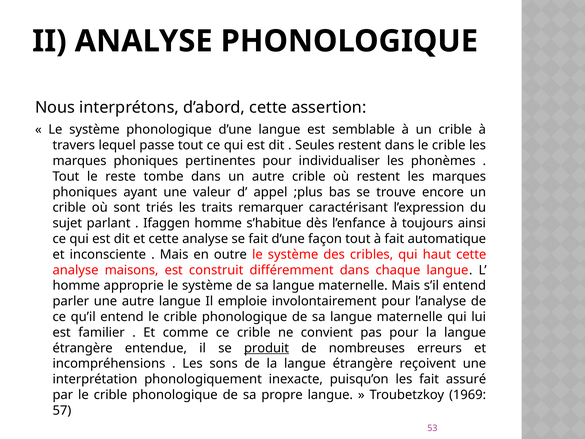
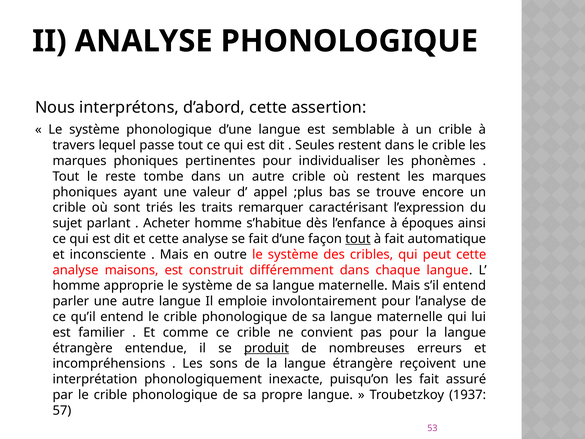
Ifaggen: Ifaggen -> Acheter (167, 223)
toujours: toujours -> époques (428, 223)
tout underline: none -> present (358, 239)
haut: haut -> peut (437, 254)
1969: 1969 -> 1937 (468, 395)
